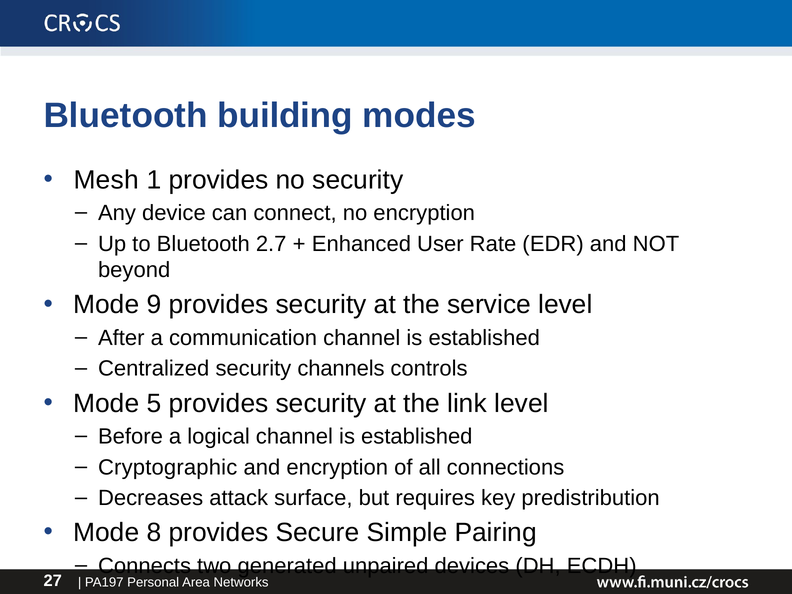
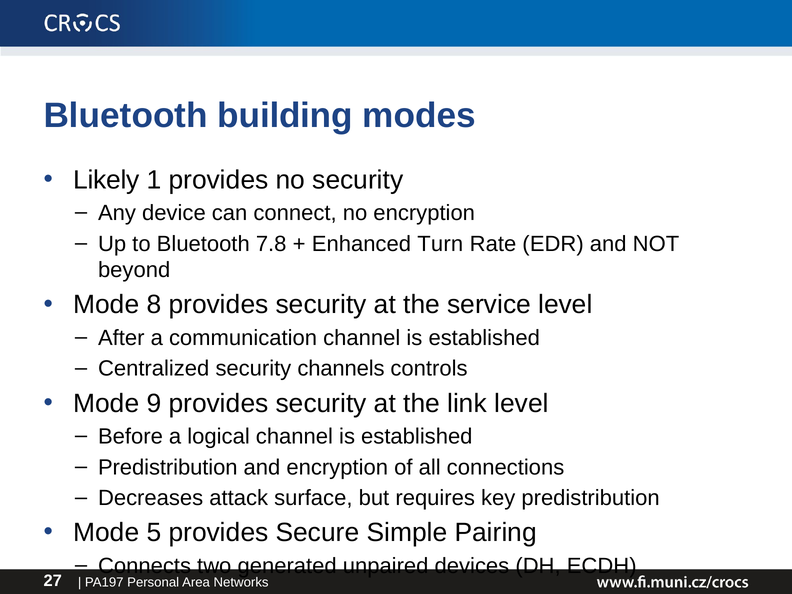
Mesh: Mesh -> Likely (106, 180)
2.7: 2.7 -> 7.8 (271, 244)
User: User -> Turn (440, 244)
9: 9 -> 8 (154, 305)
5: 5 -> 9 (154, 403)
Cryptographic: Cryptographic -> Predistribution (168, 467)
8: 8 -> 5 (154, 533)
